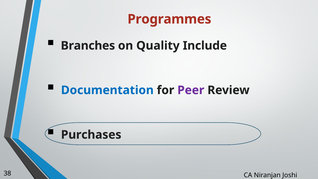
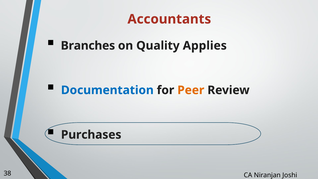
Programmes: Programmes -> Accountants (169, 19)
Include: Include -> Applies (205, 46)
Peer colour: purple -> orange (191, 90)
